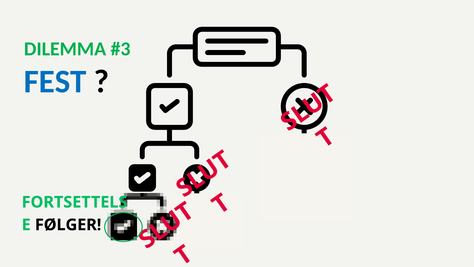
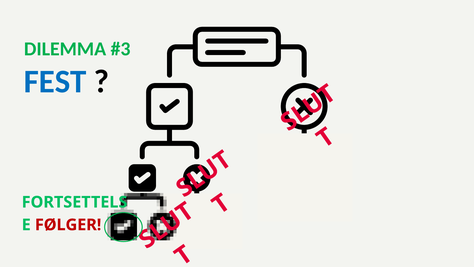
FØLGER colour: black -> red (68, 225)
